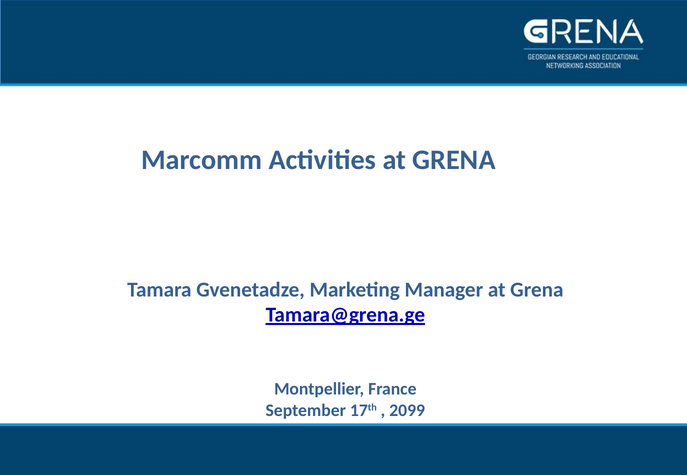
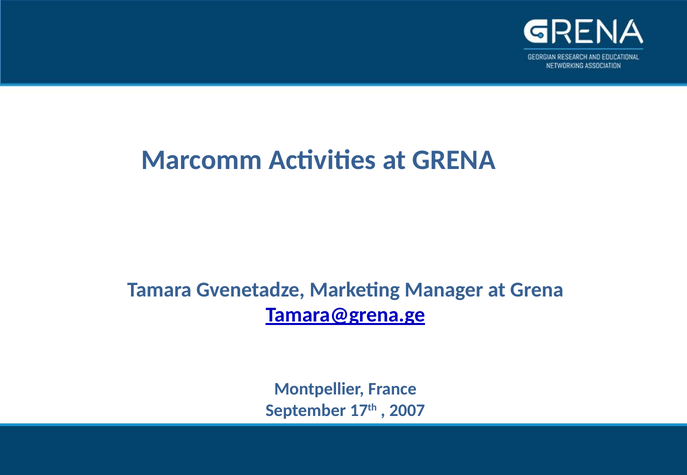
2099: 2099 -> 2007 (407, 411)
